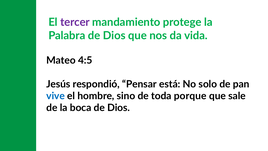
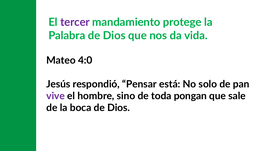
4:5: 4:5 -> 4:0 (85, 60)
vive colour: blue -> purple (56, 96)
porque: porque -> pongan (190, 96)
